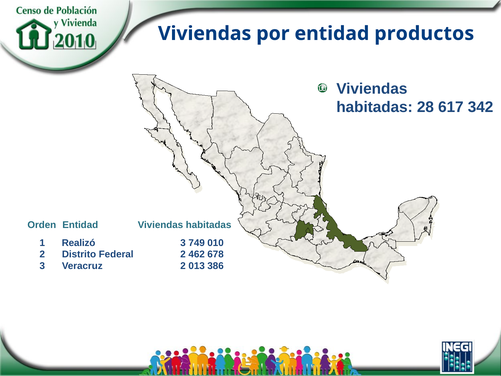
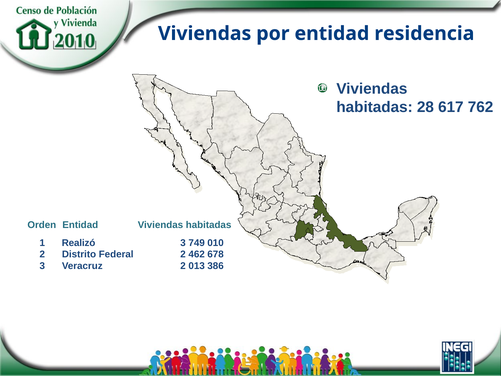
productos: productos -> residencia (424, 33)
342: 342 -> 762 (481, 107)
